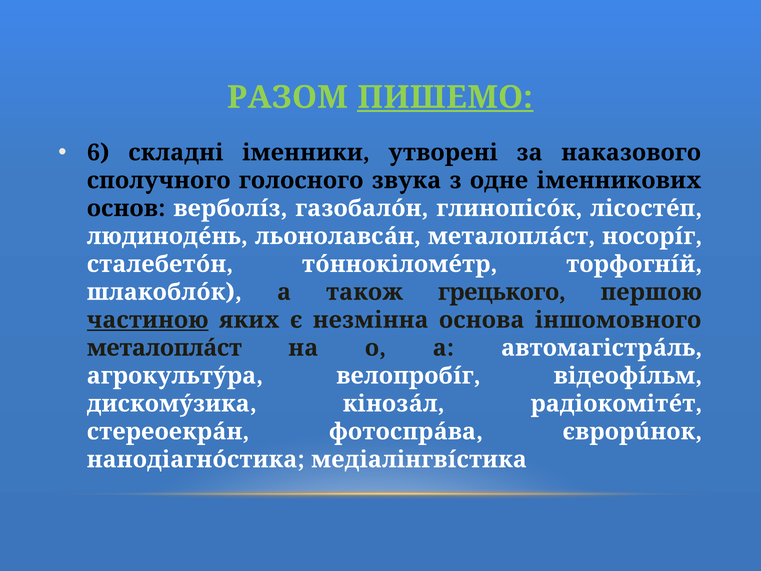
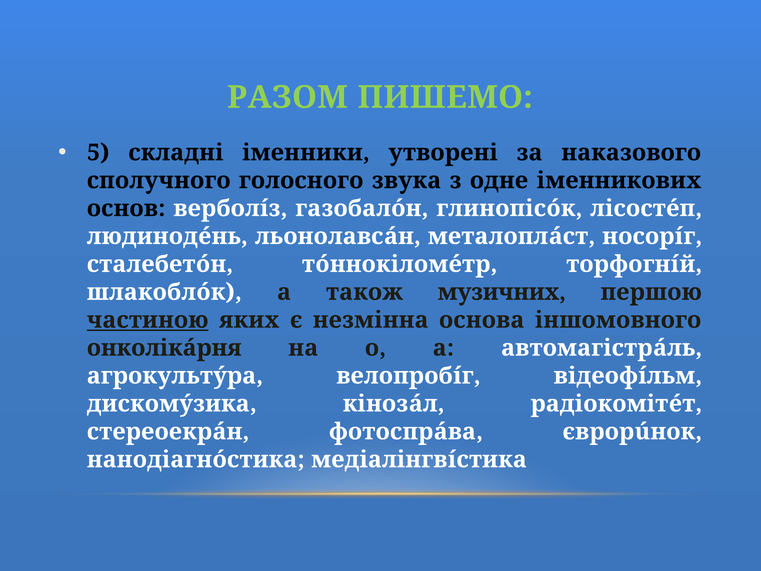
ПИШЕМО underline: present -> none (445, 97)
6: 6 -> 5 (98, 153)
грецького: грецького -> музичних (502, 292)
металоплáст: металоплáст -> онколікáрня (164, 348)
